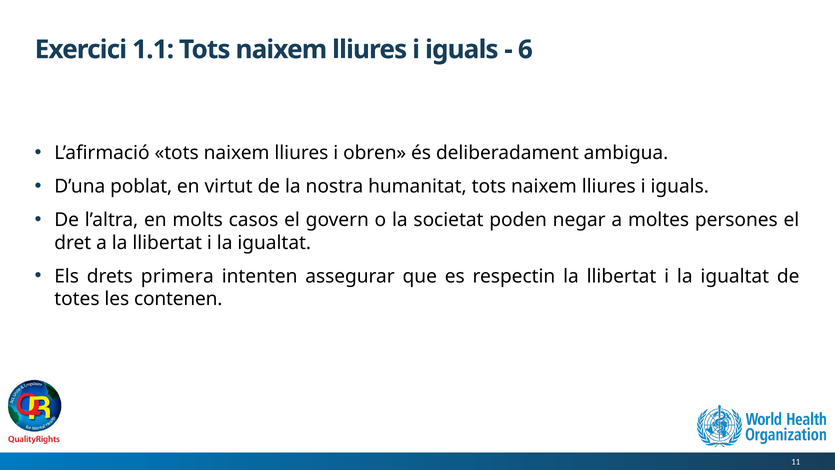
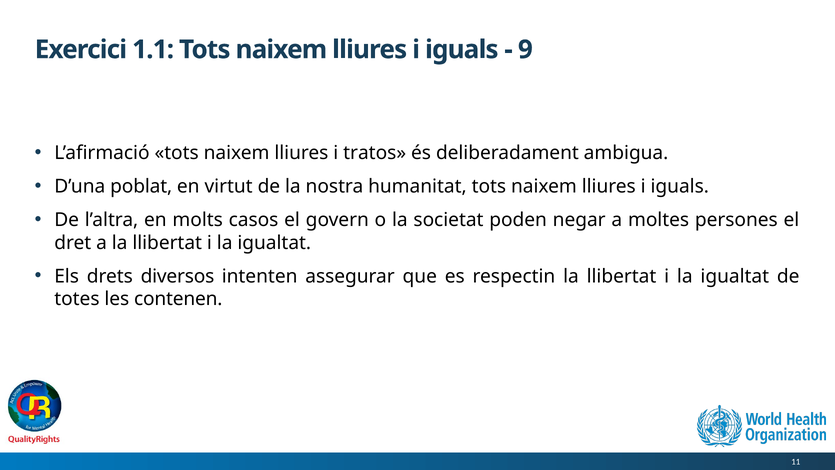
6: 6 -> 9 (525, 50)
obren: obren -> tratos (375, 153)
primera: primera -> diversos (177, 276)
